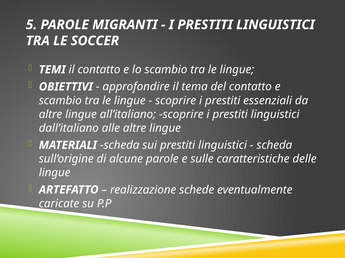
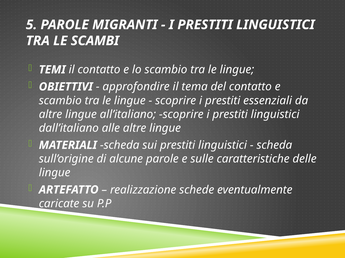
SOCCER: SOCCER -> SCAMBI (95, 41)
